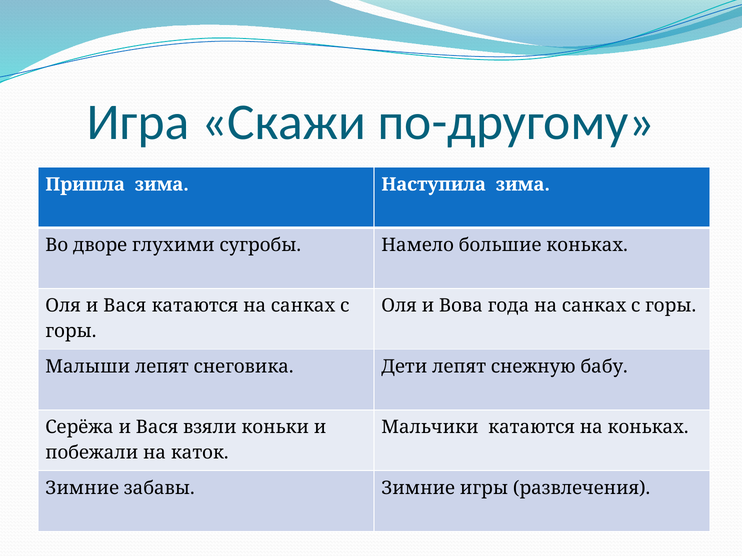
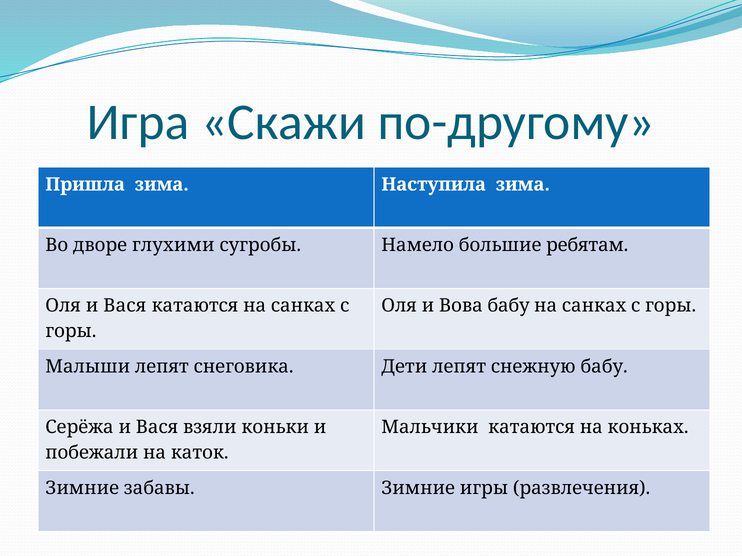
большие коньках: коньках -> ребятам (587, 245)
Вова года: года -> бабу (509, 306)
